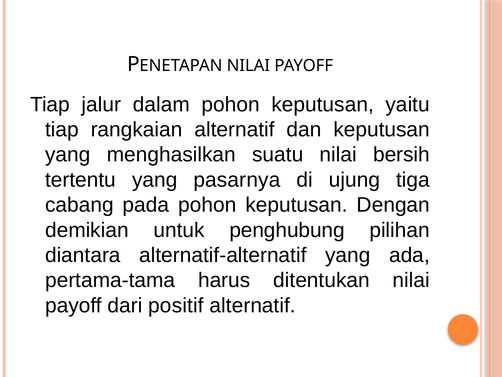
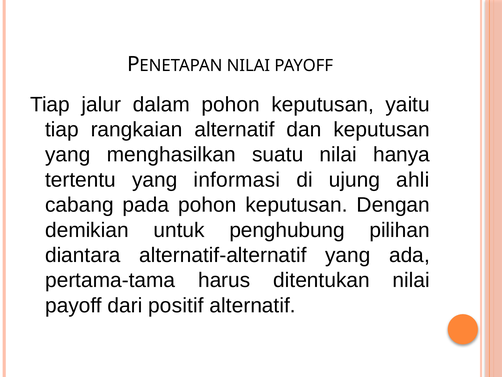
bersih: bersih -> hanya (401, 155)
pasarnya: pasarnya -> informasi (237, 180)
tiga: tiga -> ahli (413, 180)
